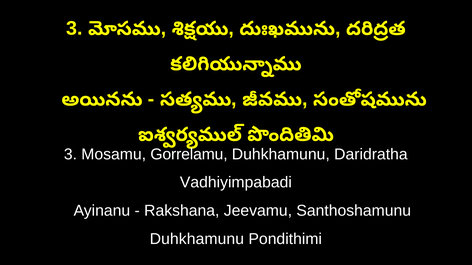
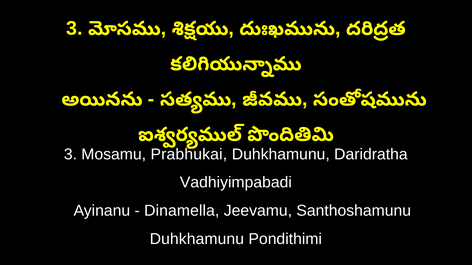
Gorrelamu: Gorrelamu -> Prabhukai (189, 154)
Rakshana: Rakshana -> Dinamella (182, 211)
